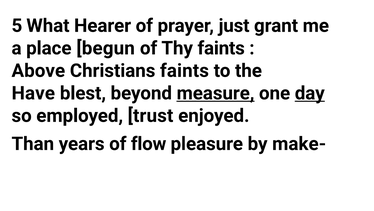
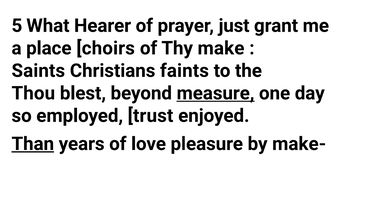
begun: begun -> choirs (106, 48)
Thy faints: faints -> make (221, 48)
Above: Above -> Saints (38, 70)
Have: Have -> Thou (33, 93)
day underline: present -> none (310, 93)
Than underline: none -> present (33, 143)
flow: flow -> love (149, 143)
